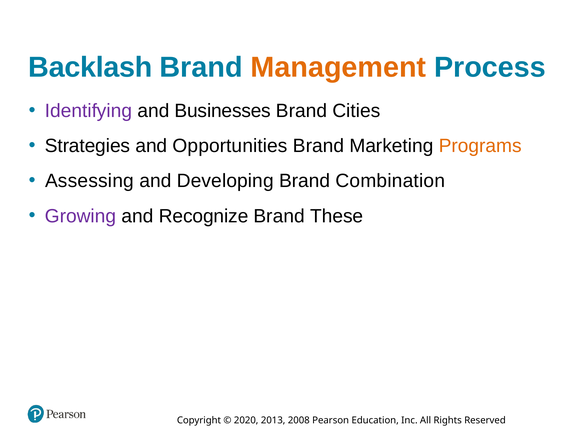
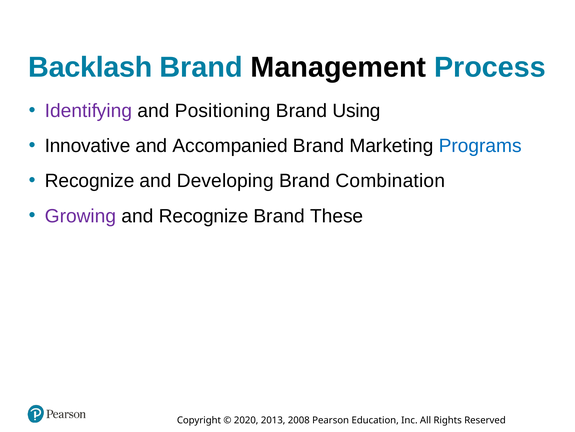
Management colour: orange -> black (338, 67)
Businesses: Businesses -> Positioning (223, 111)
Cities: Cities -> Using (356, 111)
Strategies: Strategies -> Innovative (88, 146)
Opportunities: Opportunities -> Accompanied (230, 146)
Programs colour: orange -> blue (480, 146)
Assessing: Assessing -> Recognize (90, 181)
